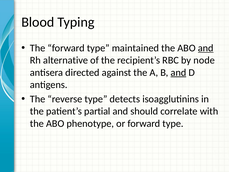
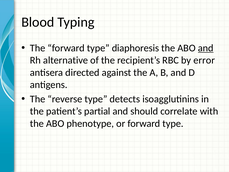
maintained: maintained -> diaphoresis (135, 48)
node: node -> error (204, 60)
and underline: present -> none (178, 72)
